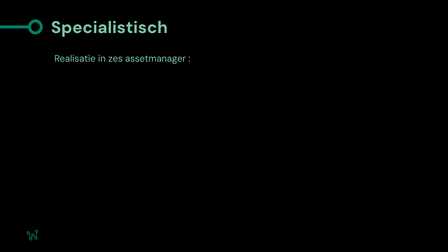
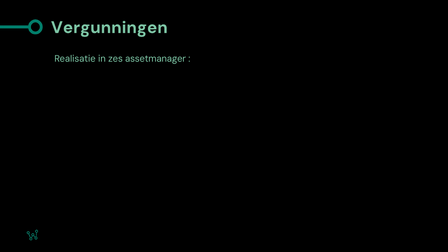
Specialistisch: Specialistisch -> Vergunningen (109, 27)
